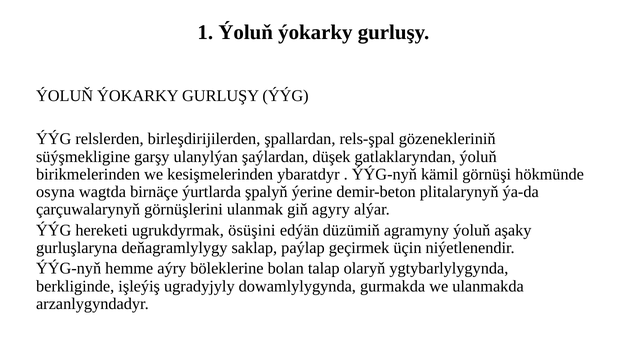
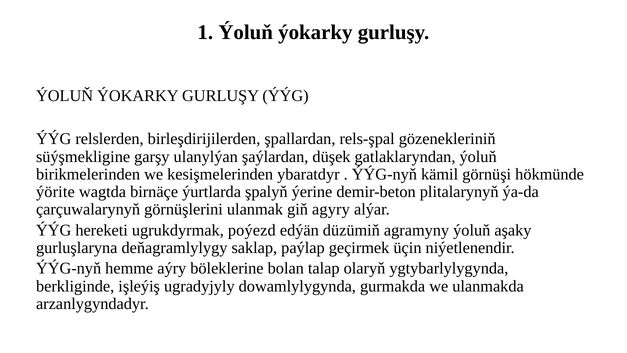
osyna: osyna -> ýörite (55, 192)
ösüşini: ösüşini -> poýezd (252, 230)
